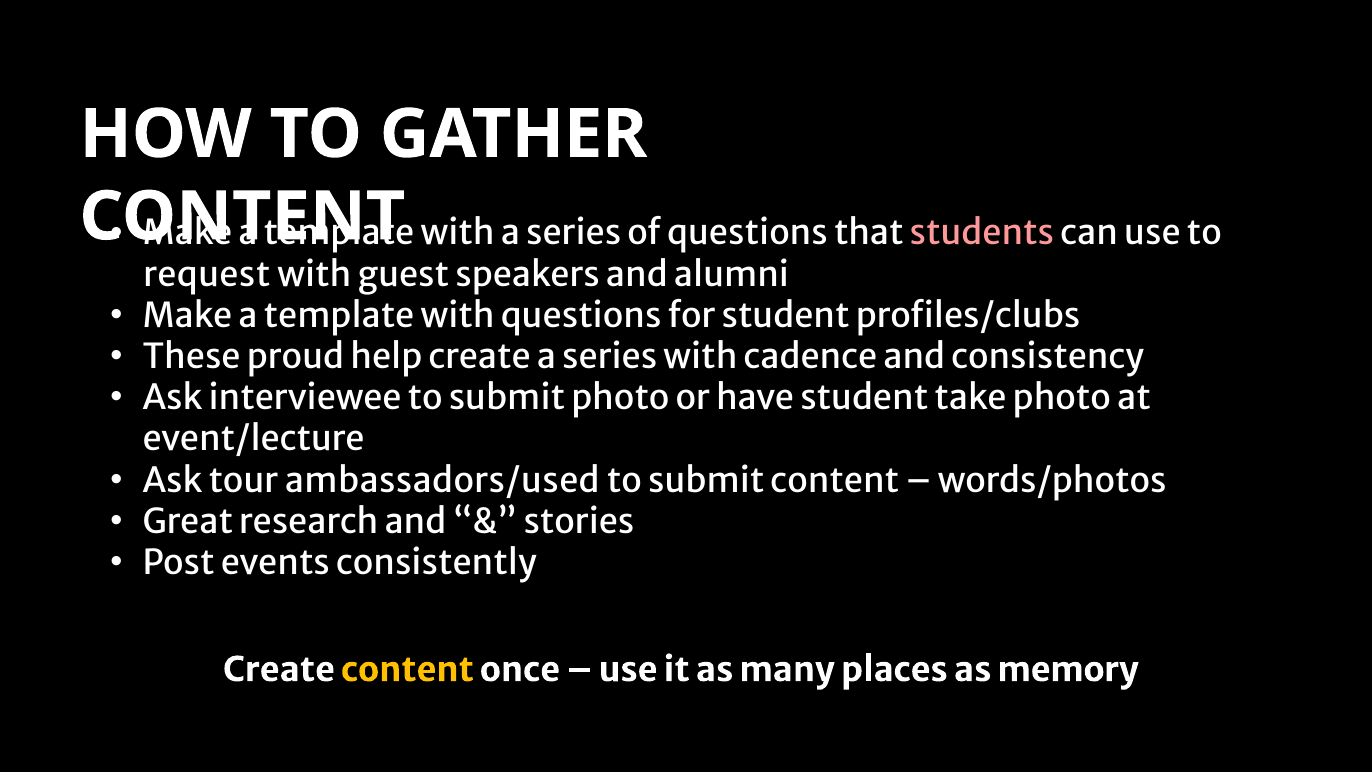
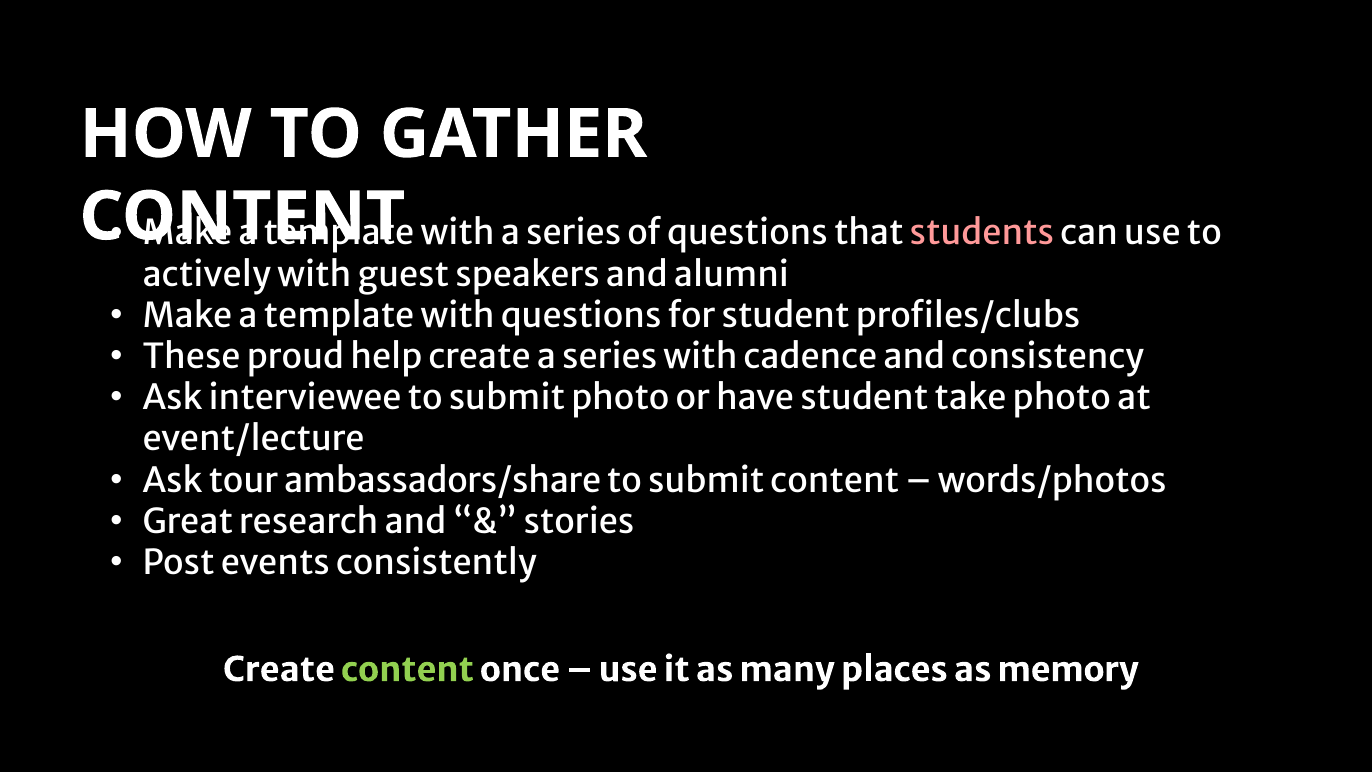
request: request -> actively (207, 275)
ambassadors/used: ambassadors/used -> ambassadors/share (443, 481)
content colour: yellow -> light green (407, 670)
